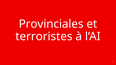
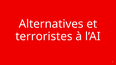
Provinciales: Provinciales -> Alternatives (51, 24)
